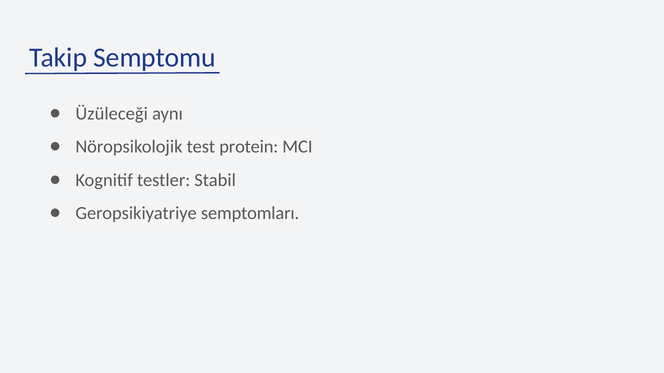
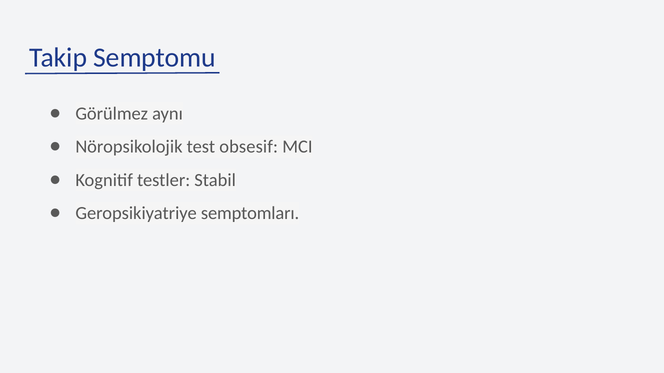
Üzüleceği: Üzüleceği -> Görülmez (112, 114)
protein: protein -> obsesif (249, 147)
